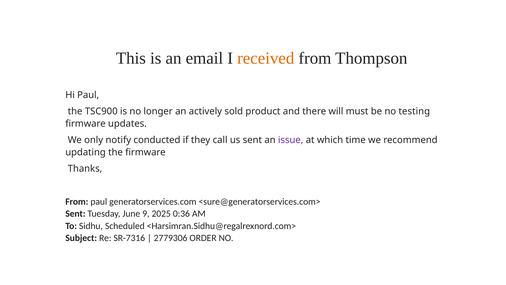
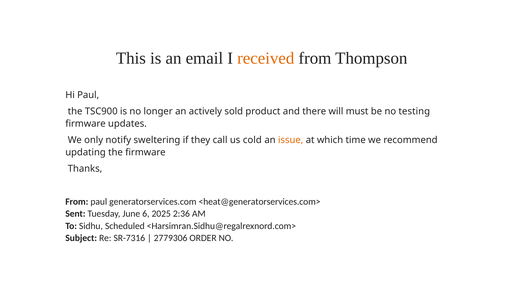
conducted: conducted -> sweltering (157, 140)
us sent: sent -> cold (252, 140)
issue colour: purple -> orange (291, 140)
<sure@generatorservices.com>: <sure@generatorservices.com> -> <heat@generatorservices.com> (260, 201)
9: 9 -> 6 (146, 213)
0:36: 0:36 -> 2:36 (181, 213)
